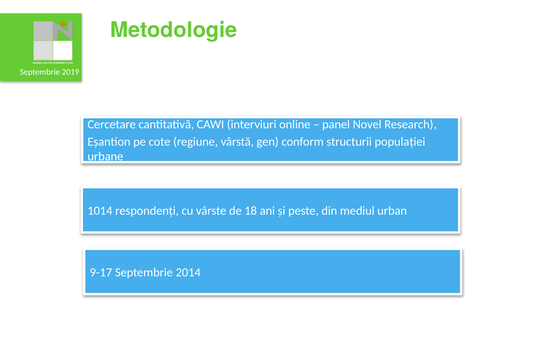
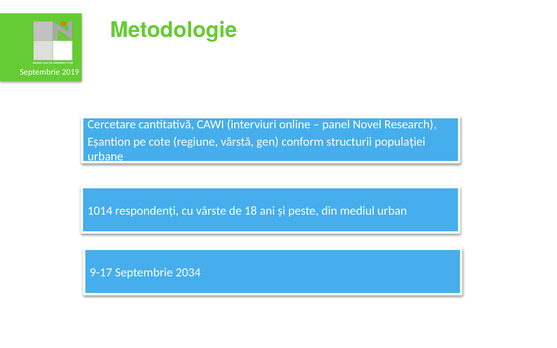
2014: 2014 -> 2034 (188, 273)
